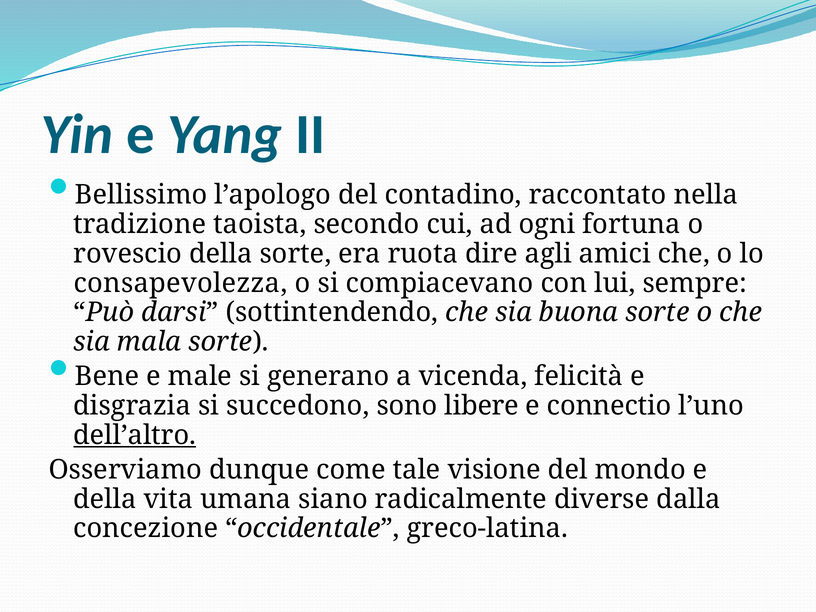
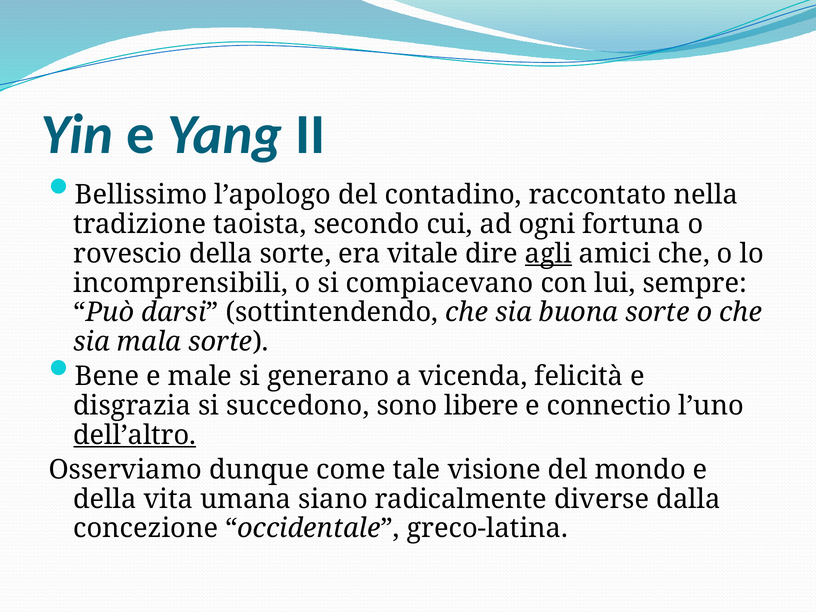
ruota: ruota -> vitale (423, 254)
agli underline: none -> present (548, 254)
consapevolezza: consapevolezza -> incomprensibili (181, 283)
